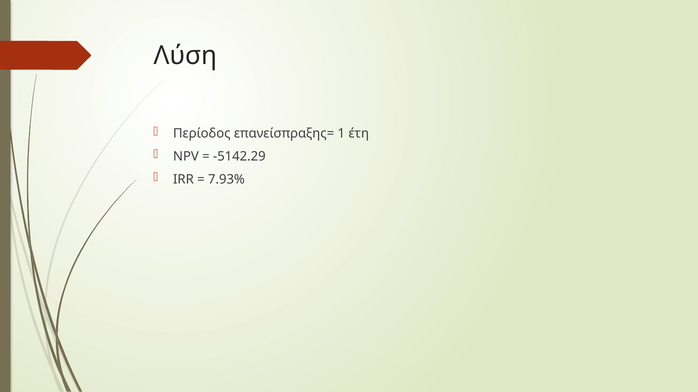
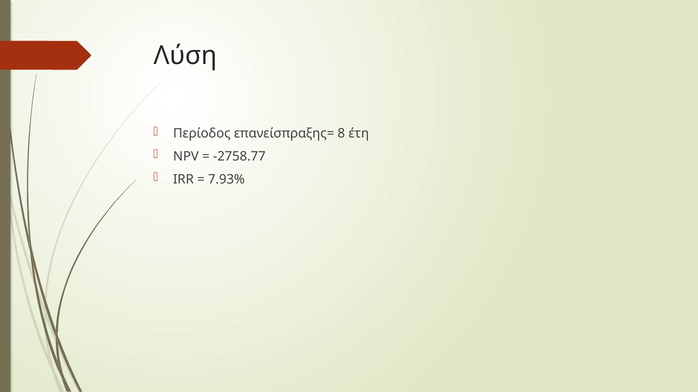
1: 1 -> 8 (341, 134)
-5142.29: -5142.29 -> -2758.77 (239, 157)
